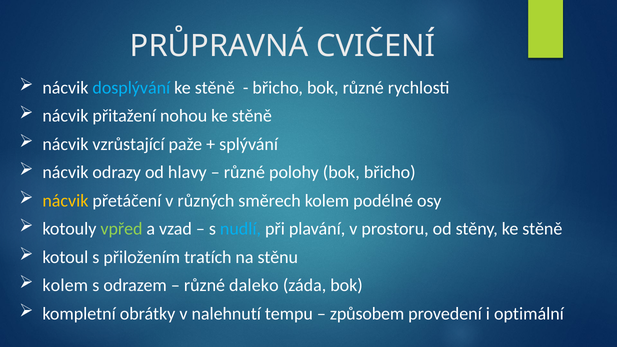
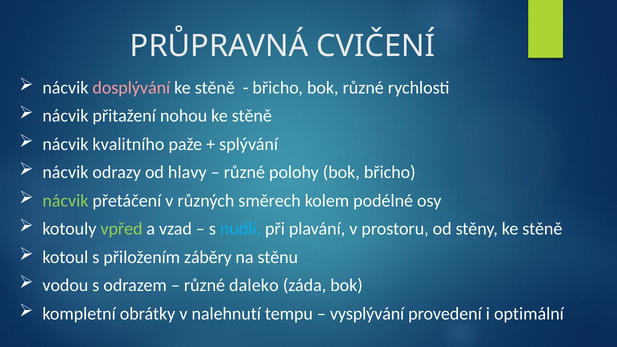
dosplývání colour: light blue -> pink (131, 88)
vzrůstající: vzrůstající -> kvalitního (128, 144)
nácvik colour: yellow -> light green (65, 201)
tratích: tratích -> záběry (208, 257)
kolem: kolem -> vodou (65, 285)
způsobem: způsobem -> vysplývání (367, 314)
